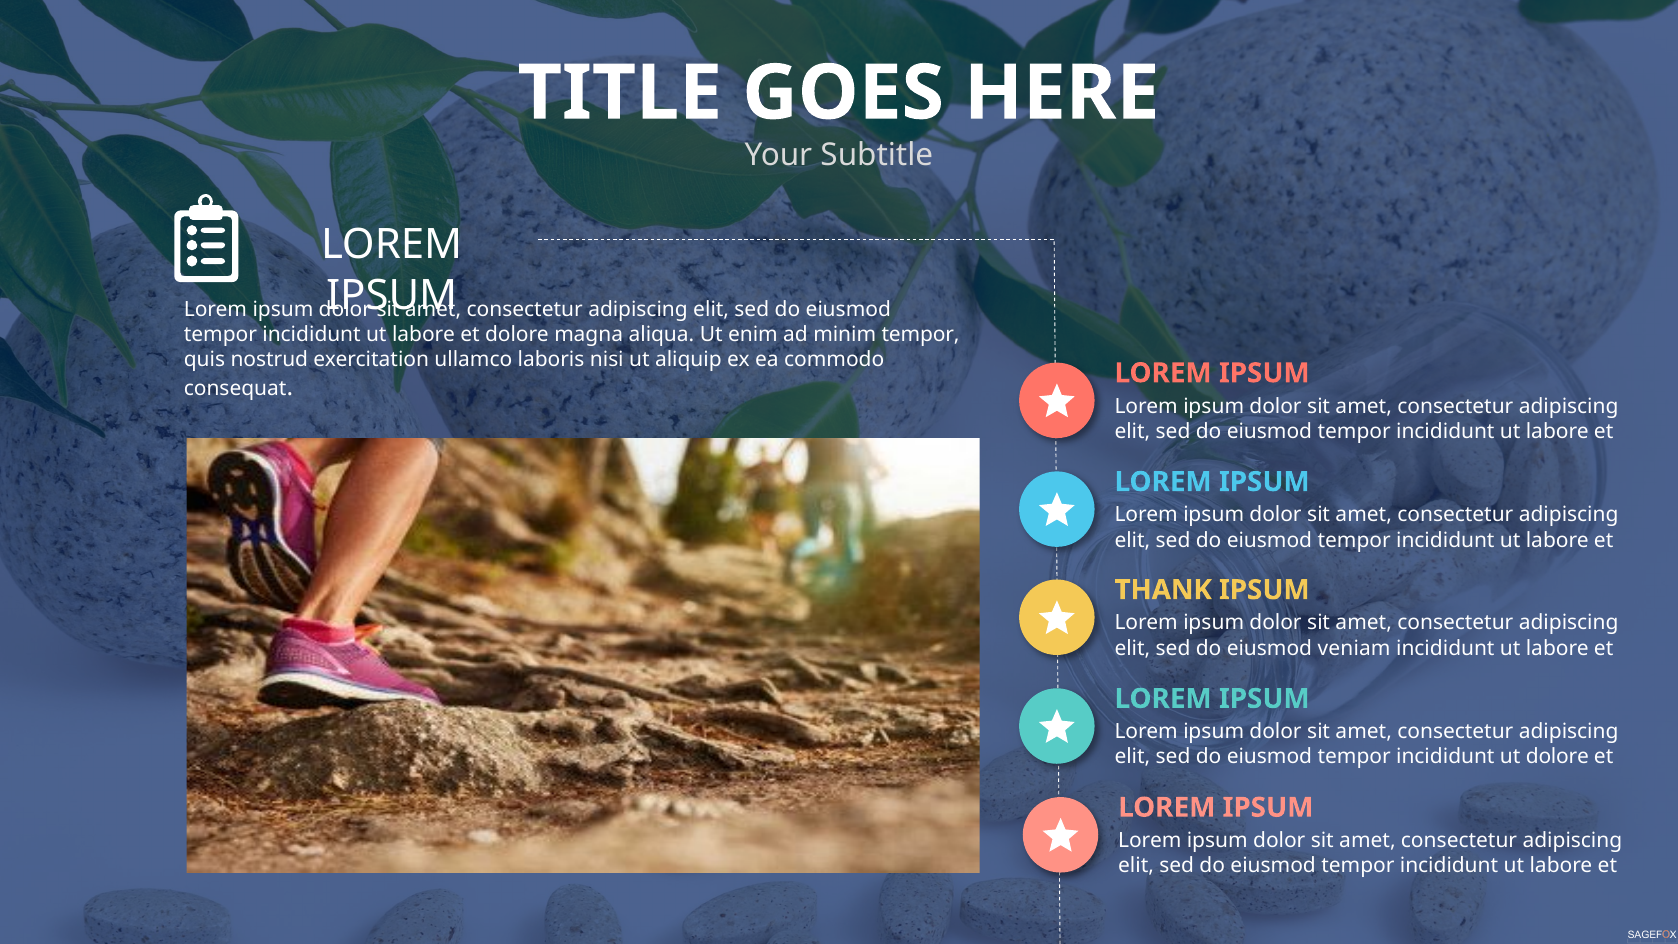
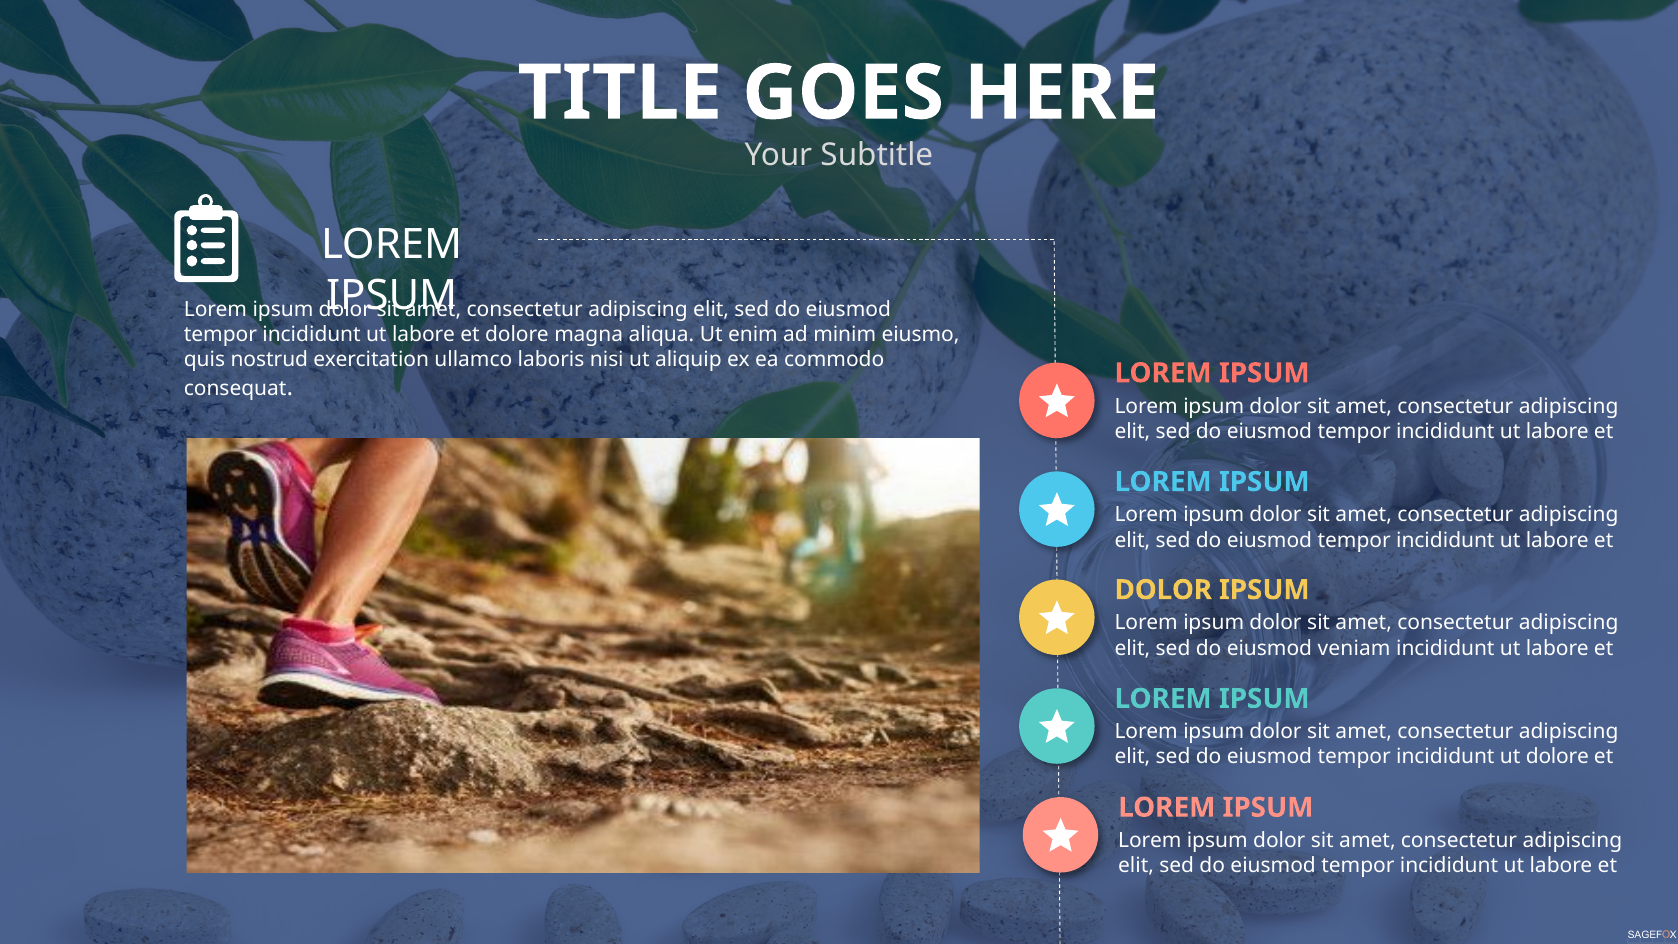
minim tempor: tempor -> eiusmo (921, 335)
THANK: THANK -> DOLOR (1163, 590)
